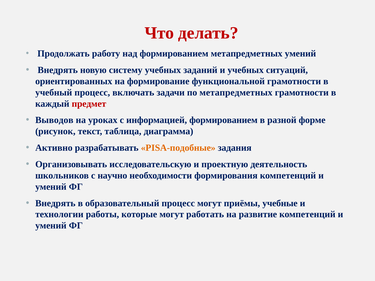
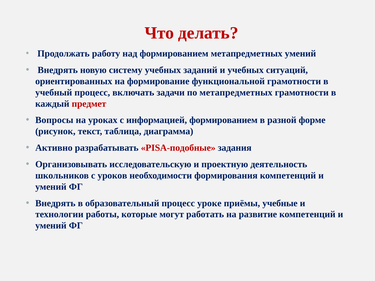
Выводов: Выводов -> Вопросы (54, 120)
PISA-подобные colour: orange -> red (178, 148)
научно: научно -> уроков (112, 176)
процесс могут: могут -> уроке (209, 203)
